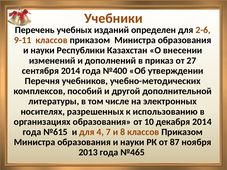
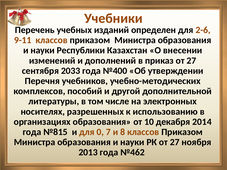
сентября 2014: 2014 -> 2033 (71, 71)
№615: №615 -> №815 (55, 132)
4: 4 -> 0 (100, 132)
РК от 87: 87 -> 27 (175, 142)
№465: №465 -> №462 (133, 153)
